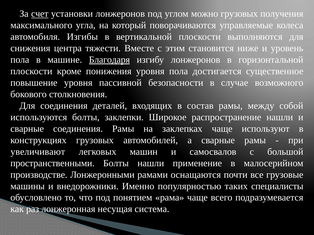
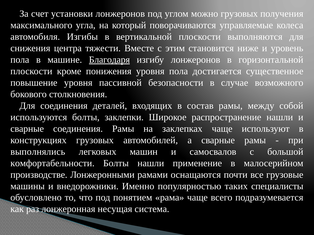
счет underline: present -> none (40, 14)
увеличивают: увеличивают -> выполнялись (38, 152)
пространственными: пространственными -> комфортабельности (52, 163)
